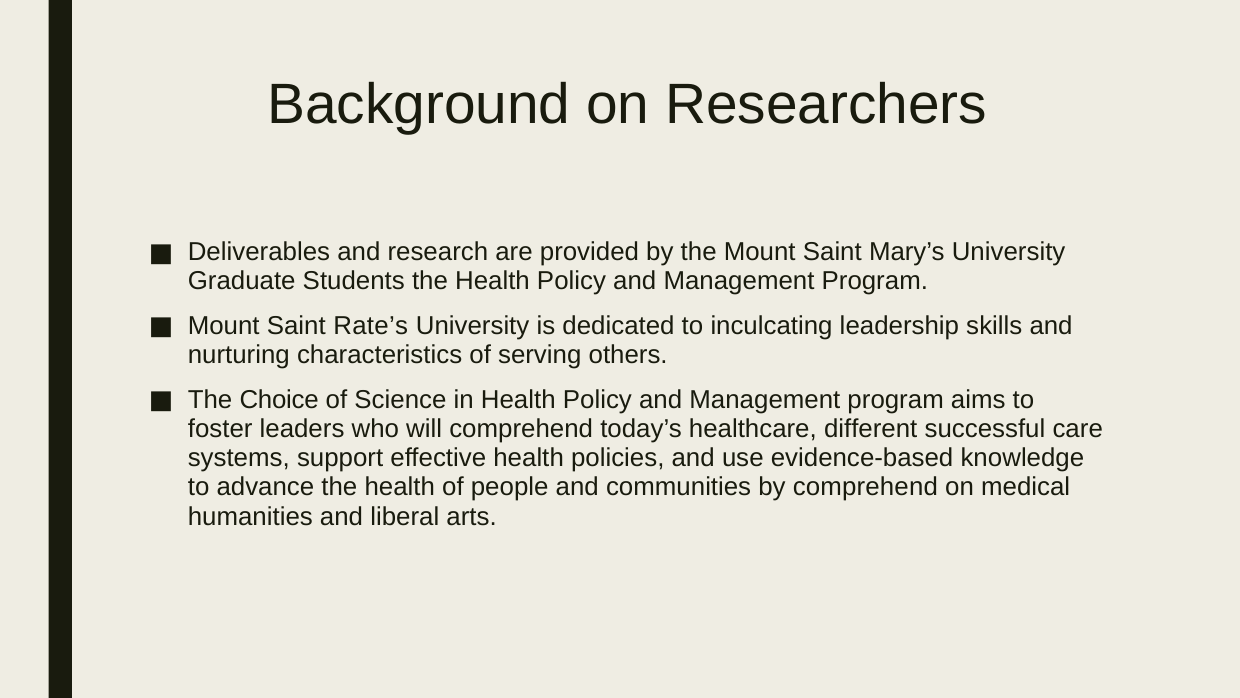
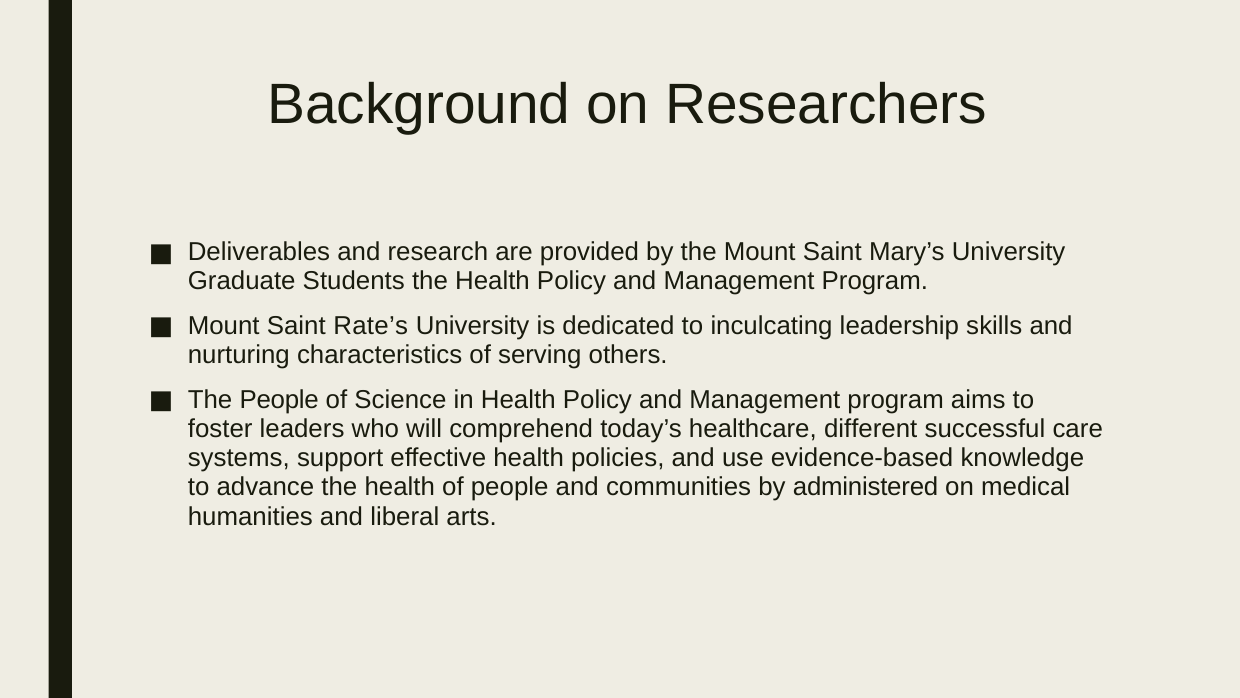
The Choice: Choice -> People (279, 400)
by comprehend: comprehend -> administered (866, 487)
